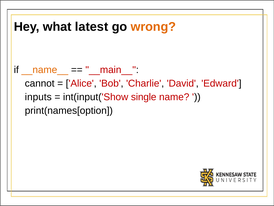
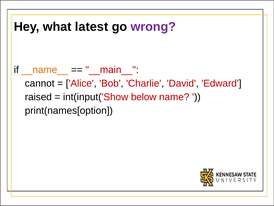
wrong colour: orange -> purple (153, 27)
inputs: inputs -> raised (38, 97)
single: single -> below (144, 97)
